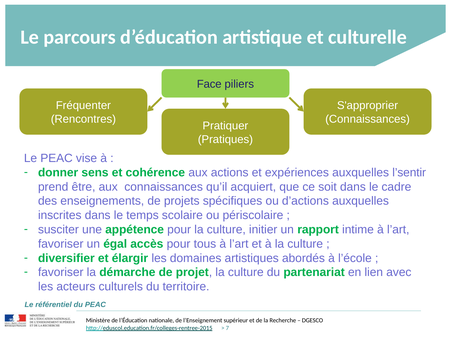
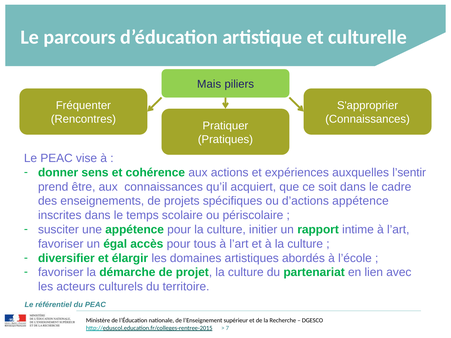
Face: Face -> Mais (209, 84)
d’actions auxquelles: auxquelles -> appétence (360, 201)
